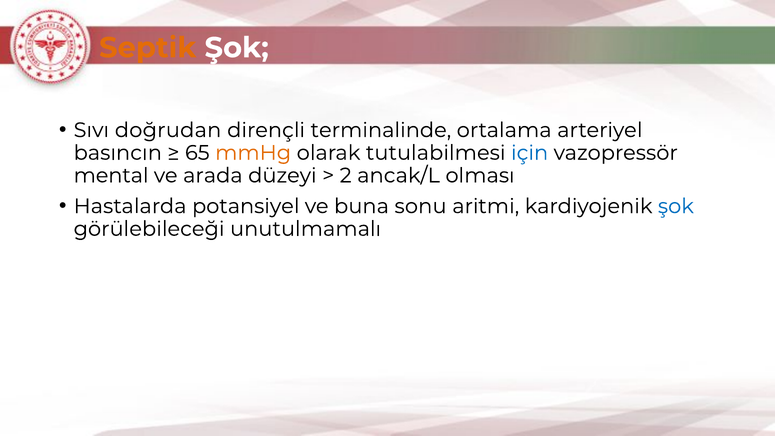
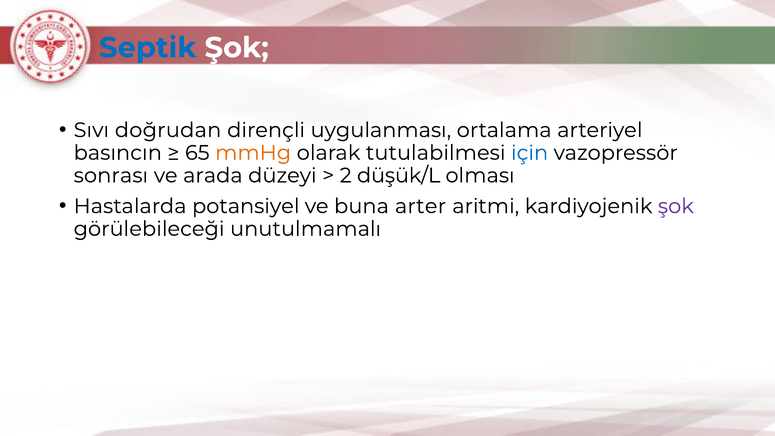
Septik colour: orange -> blue (148, 48)
terminalinde: terminalinde -> uygulanması (381, 130)
mental: mental -> sonrası (111, 175)
ancak/L: ancak/L -> düşük/L (399, 175)
sonu: sonu -> arter (420, 206)
şok colour: blue -> purple (676, 206)
